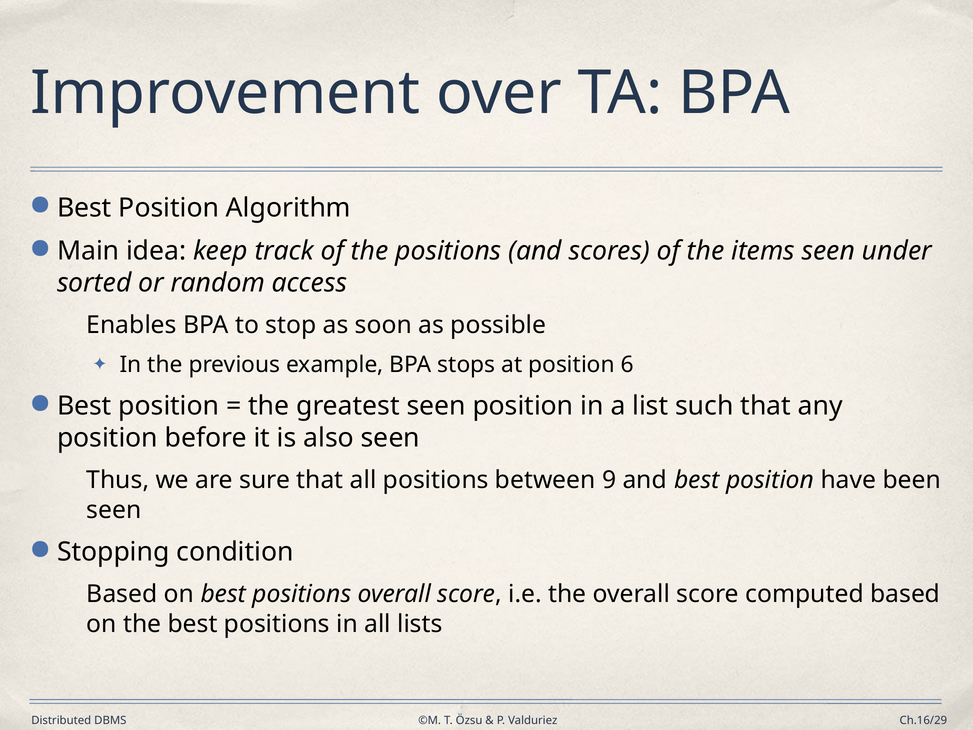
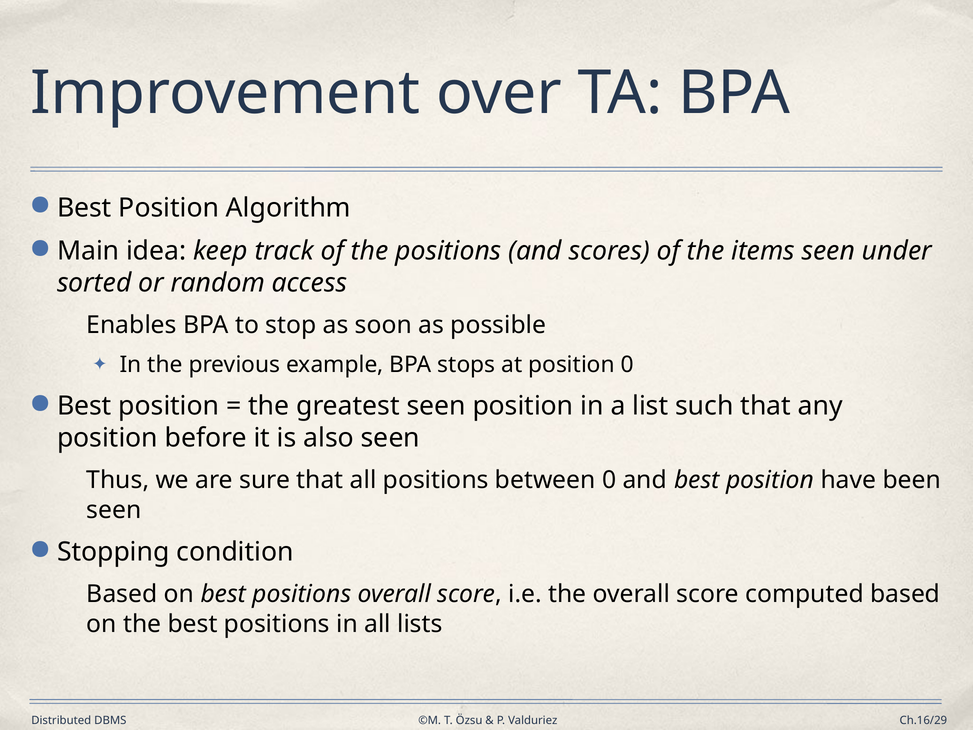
position 6: 6 -> 0 (627, 365)
between 9: 9 -> 0 (609, 480)
